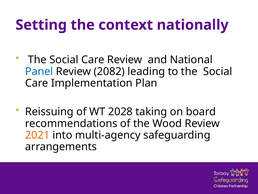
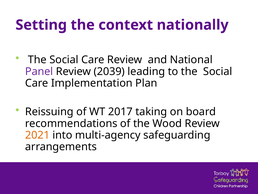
Panel colour: blue -> purple (39, 71)
2082: 2082 -> 2039 (109, 71)
2028: 2028 -> 2017 (120, 112)
